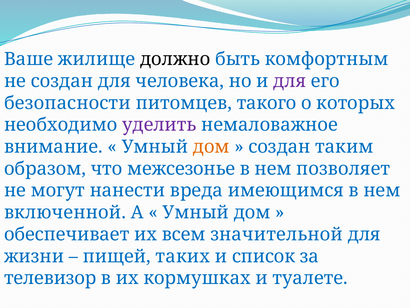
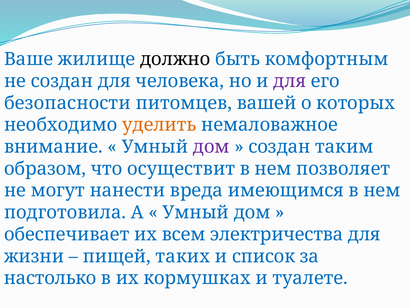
такого: такого -> вашей (266, 103)
уделить colour: purple -> orange (159, 125)
дом colour: orange -> purple (211, 147)
межсезонье: межсезонье -> осуществит (181, 168)
включенной: включенной -> подготовила (65, 212)
значительной: значительной -> электричества (277, 234)
телевизор: телевизор -> настолько (50, 278)
